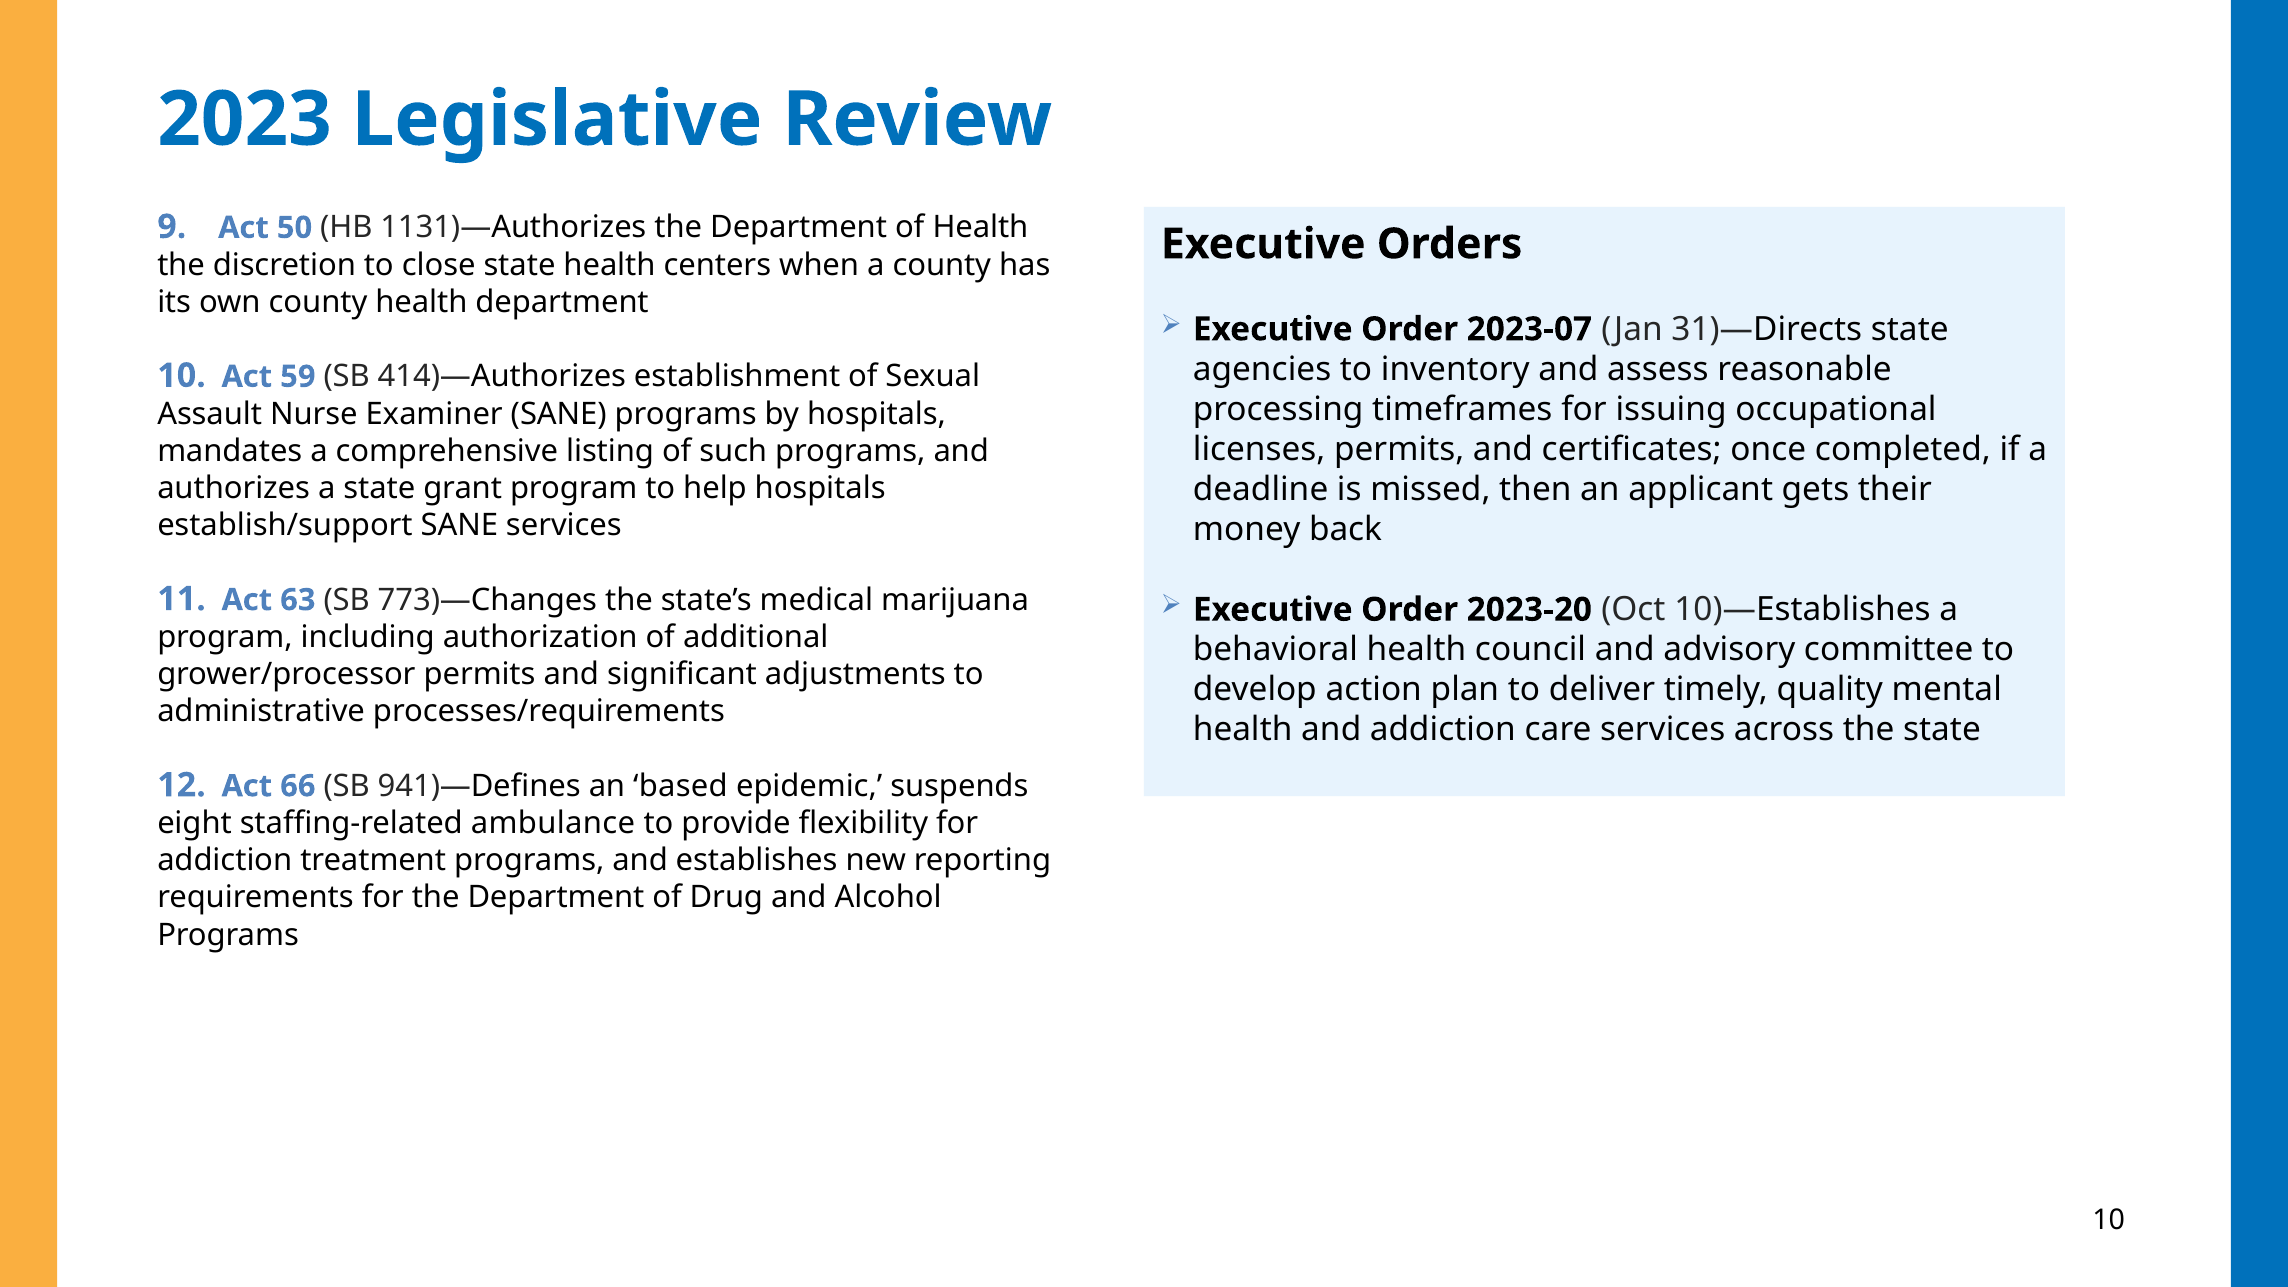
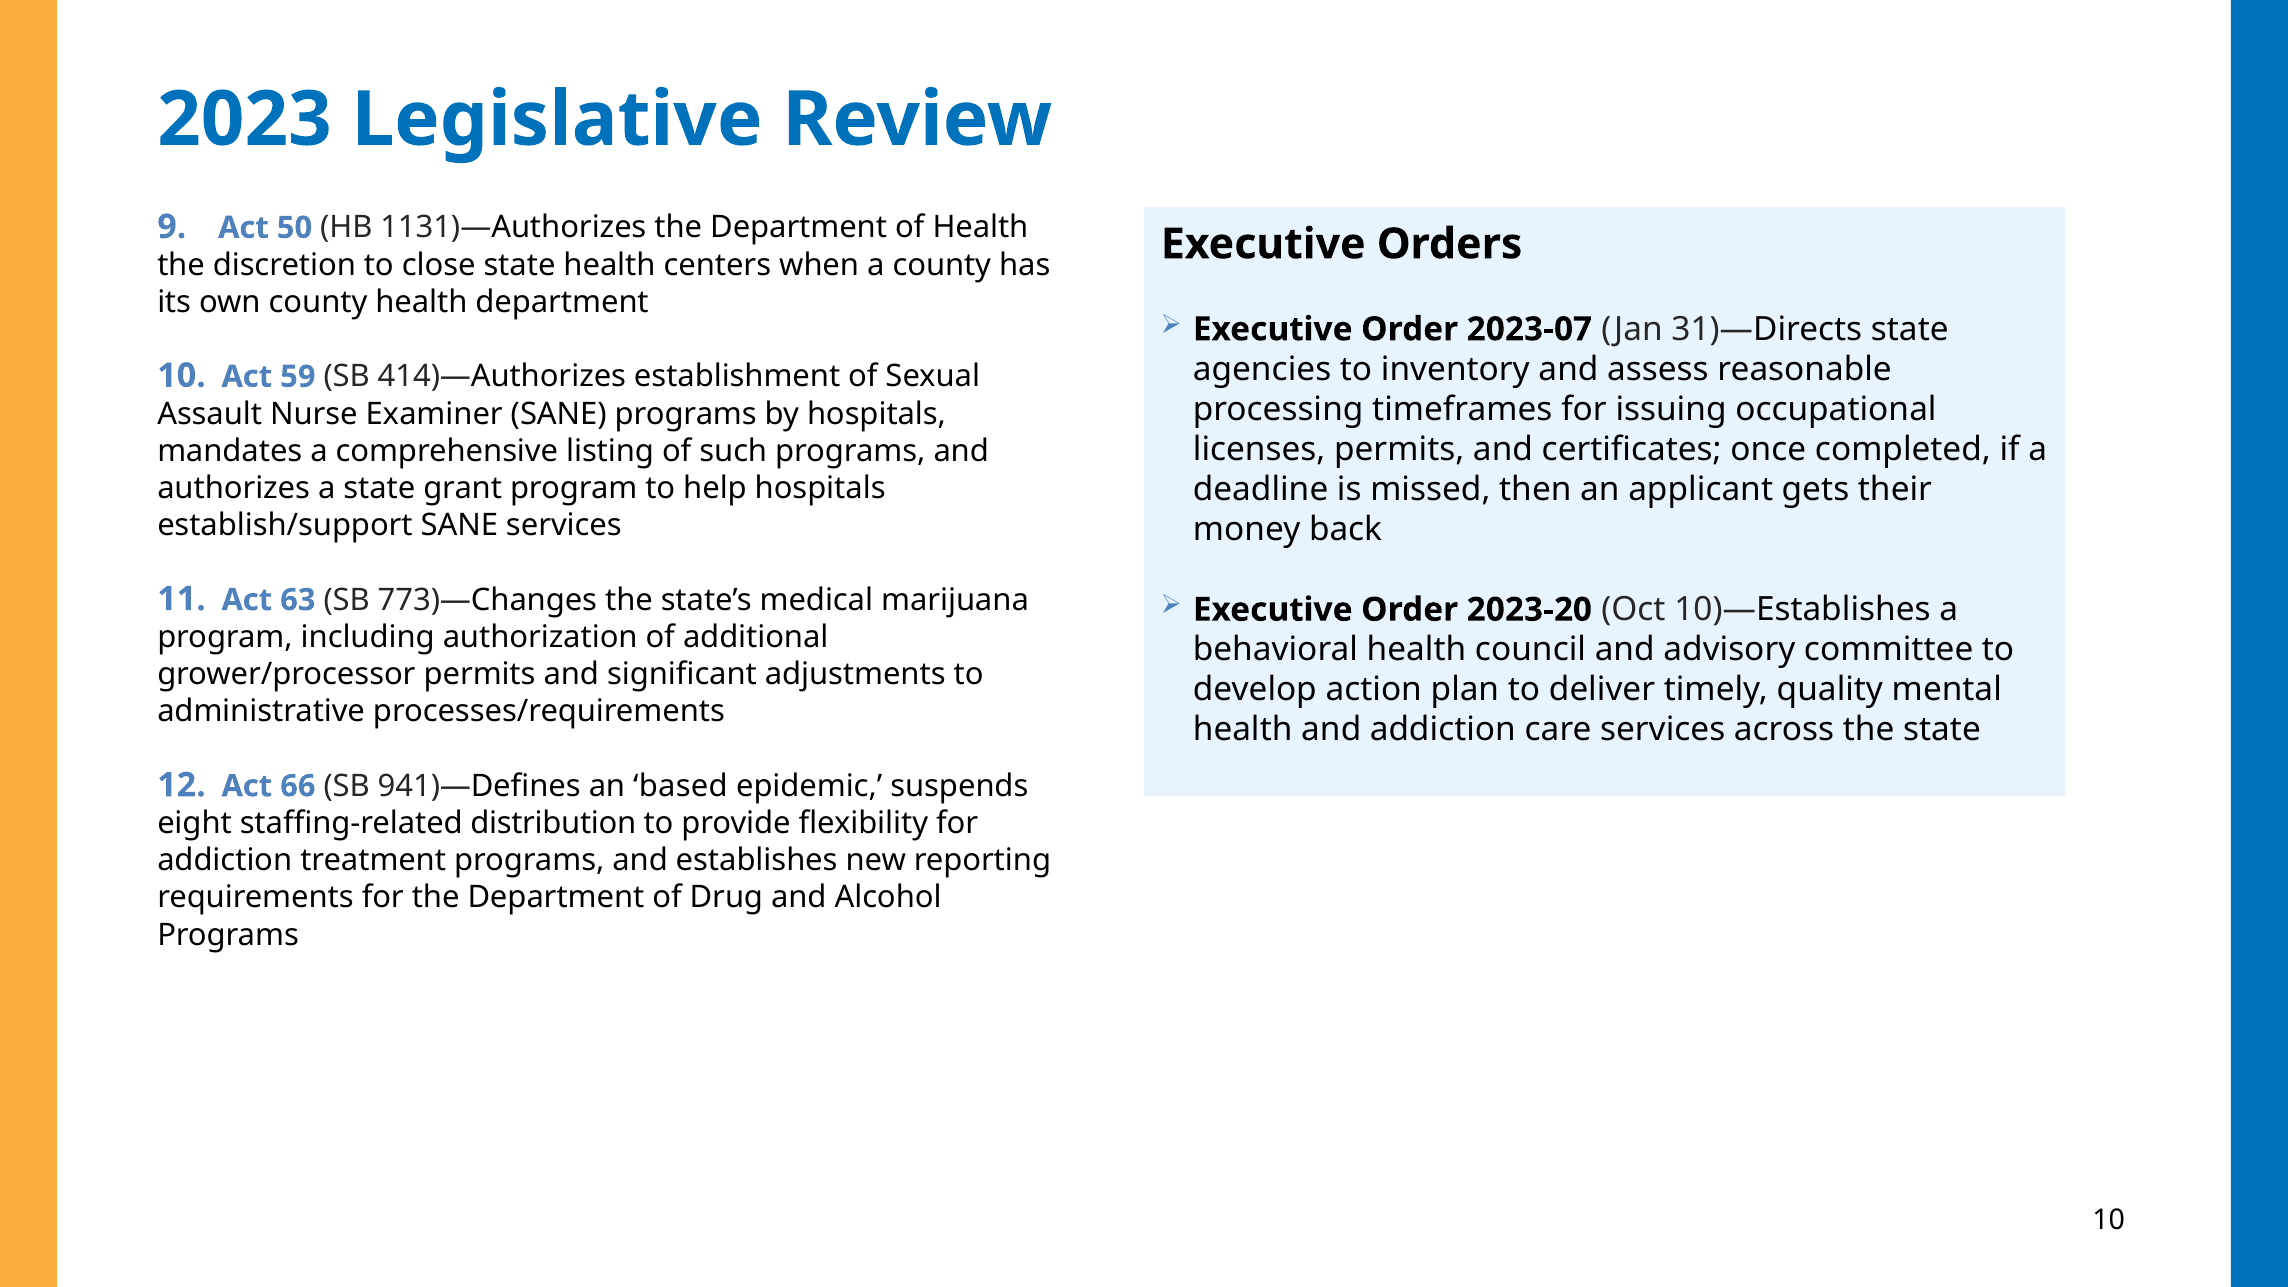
ambulance: ambulance -> distribution (553, 823)
